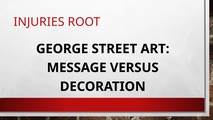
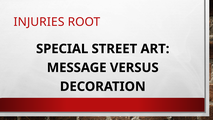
GEORGE: GEORGE -> SPECIAL (62, 49)
